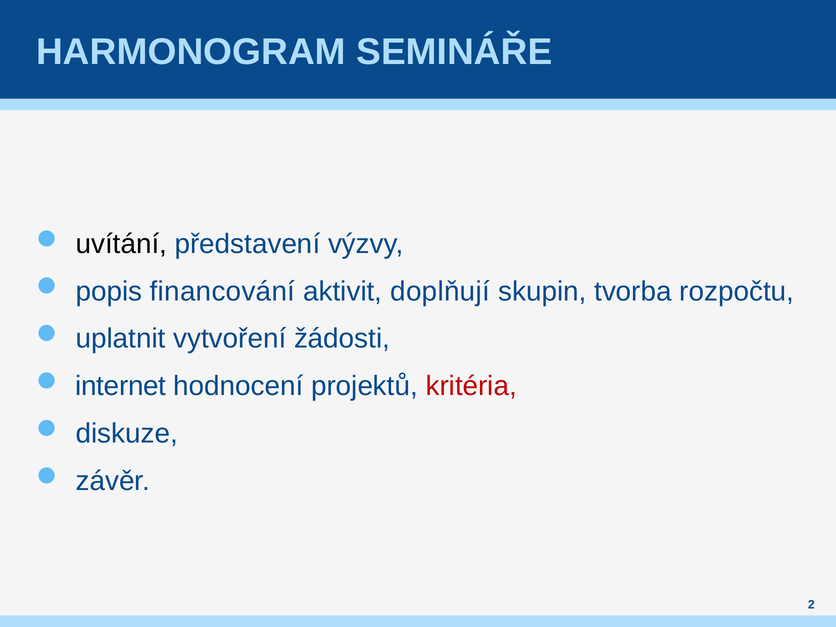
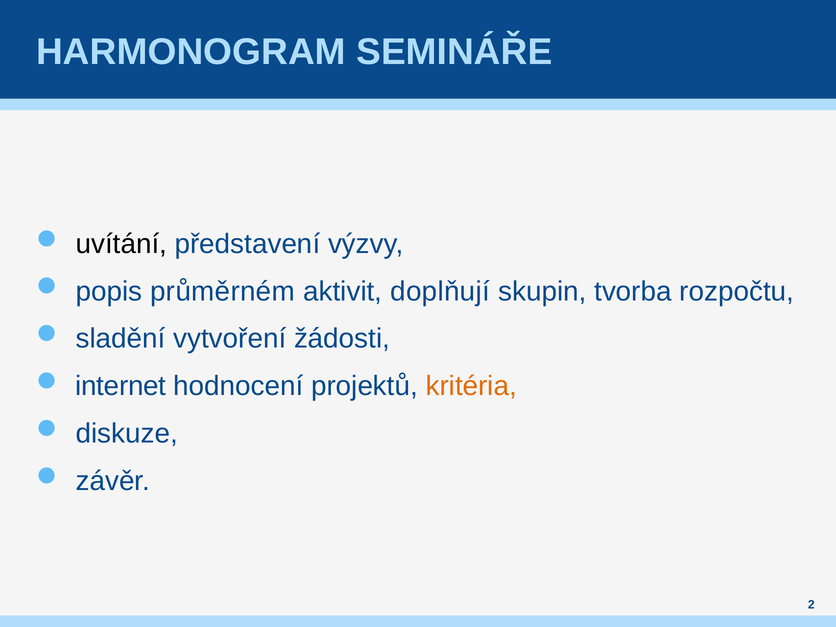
financování: financování -> průměrném (223, 291)
uplatnit: uplatnit -> sladění (121, 339)
kritéria colour: red -> orange (471, 386)
